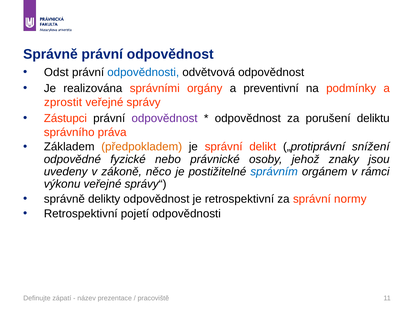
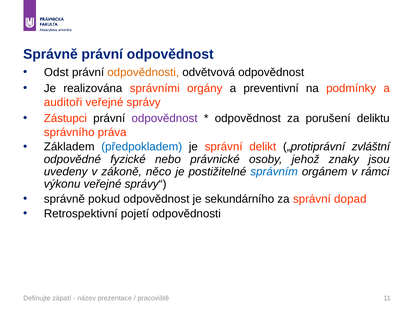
odpovědnosti colour: blue -> orange (143, 72)
zprostit: zprostit -> auditoři (63, 102)
předpokladem colour: orange -> blue (142, 147)
snížení: snížení -> zvláštní (371, 147)
delikty: delikty -> pokud (104, 199)
je retrospektivní: retrospektivní -> sekundárního (240, 199)
normy: normy -> dopad (350, 199)
